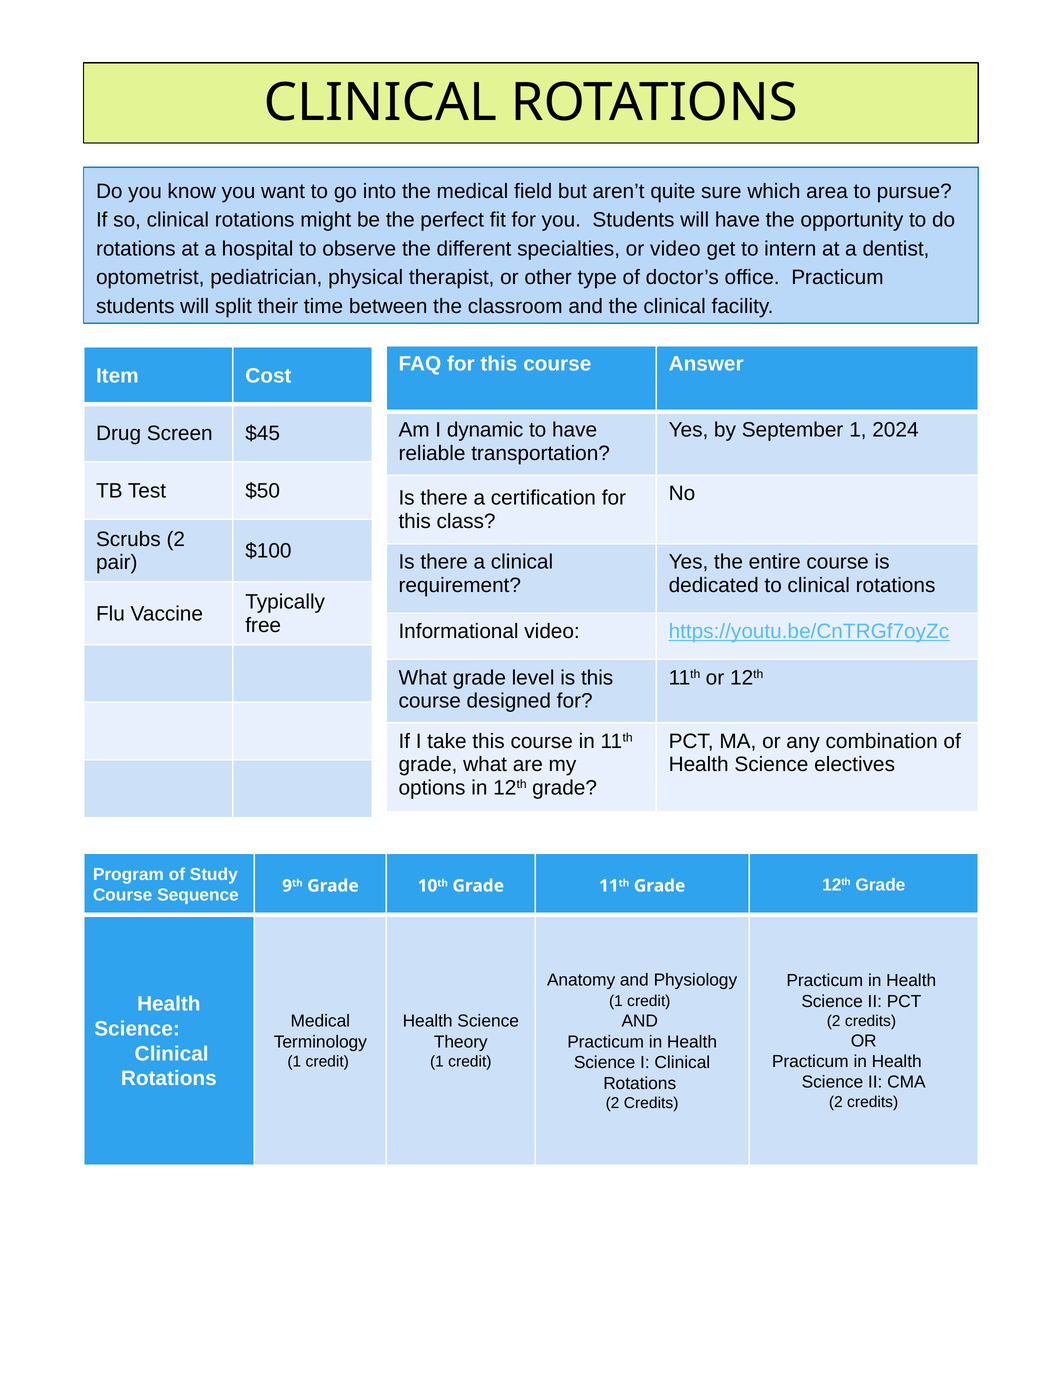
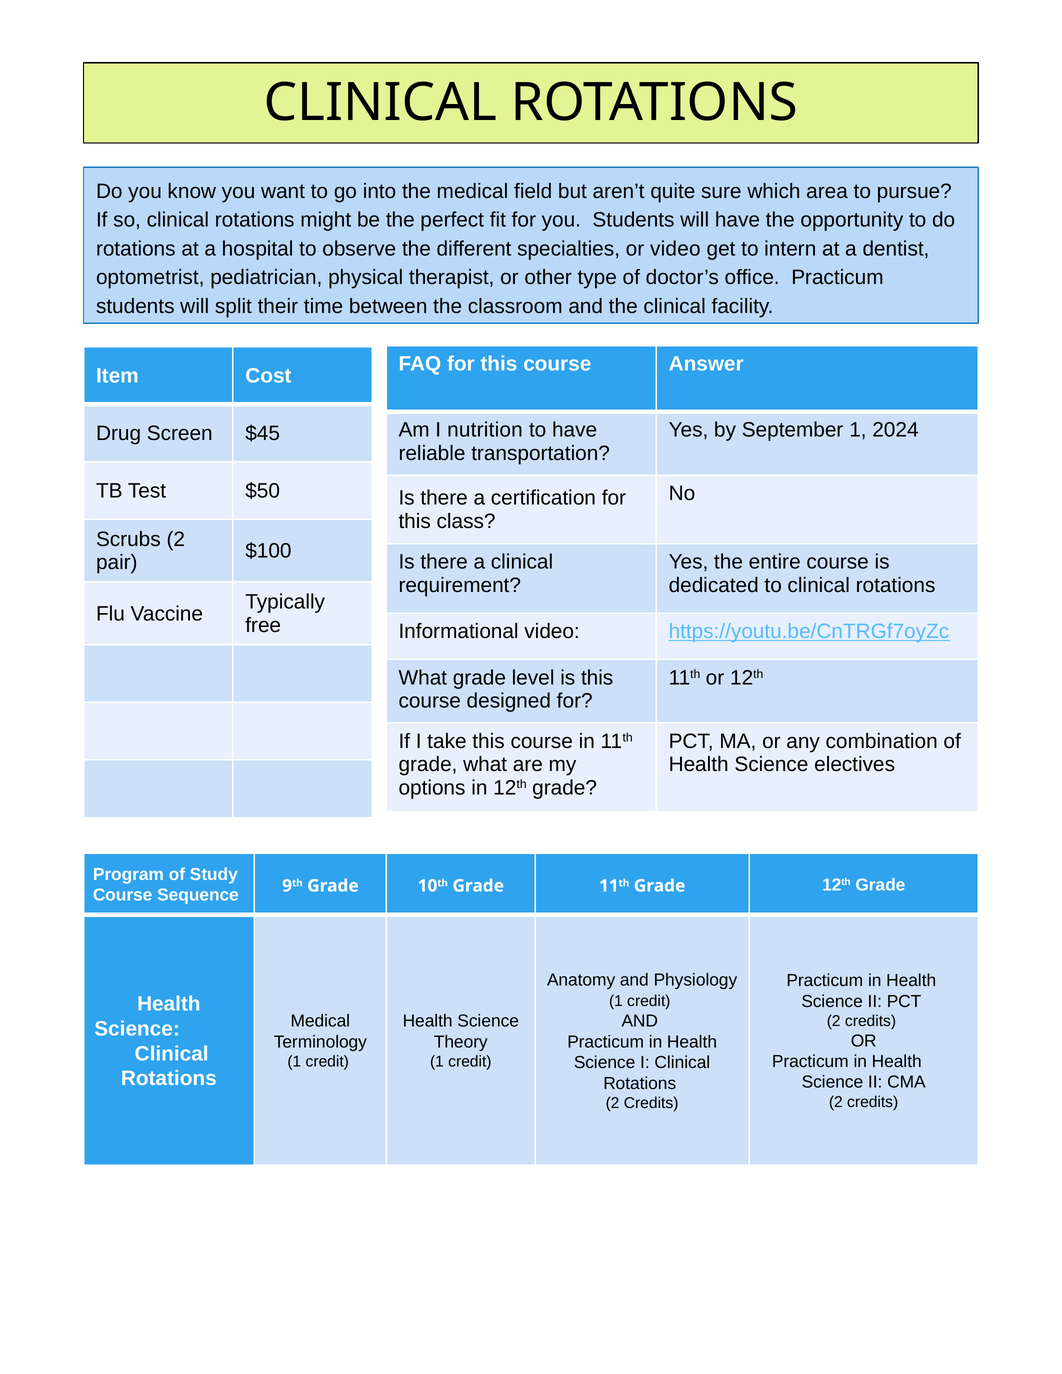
dynamic: dynamic -> nutrition (485, 430)
